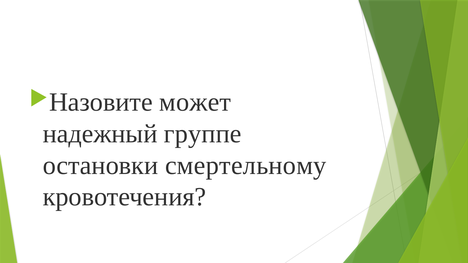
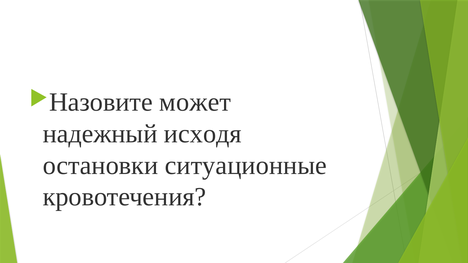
группе: группе -> исходя (203, 134)
смертельному: смертельному -> ситуационные (246, 166)
